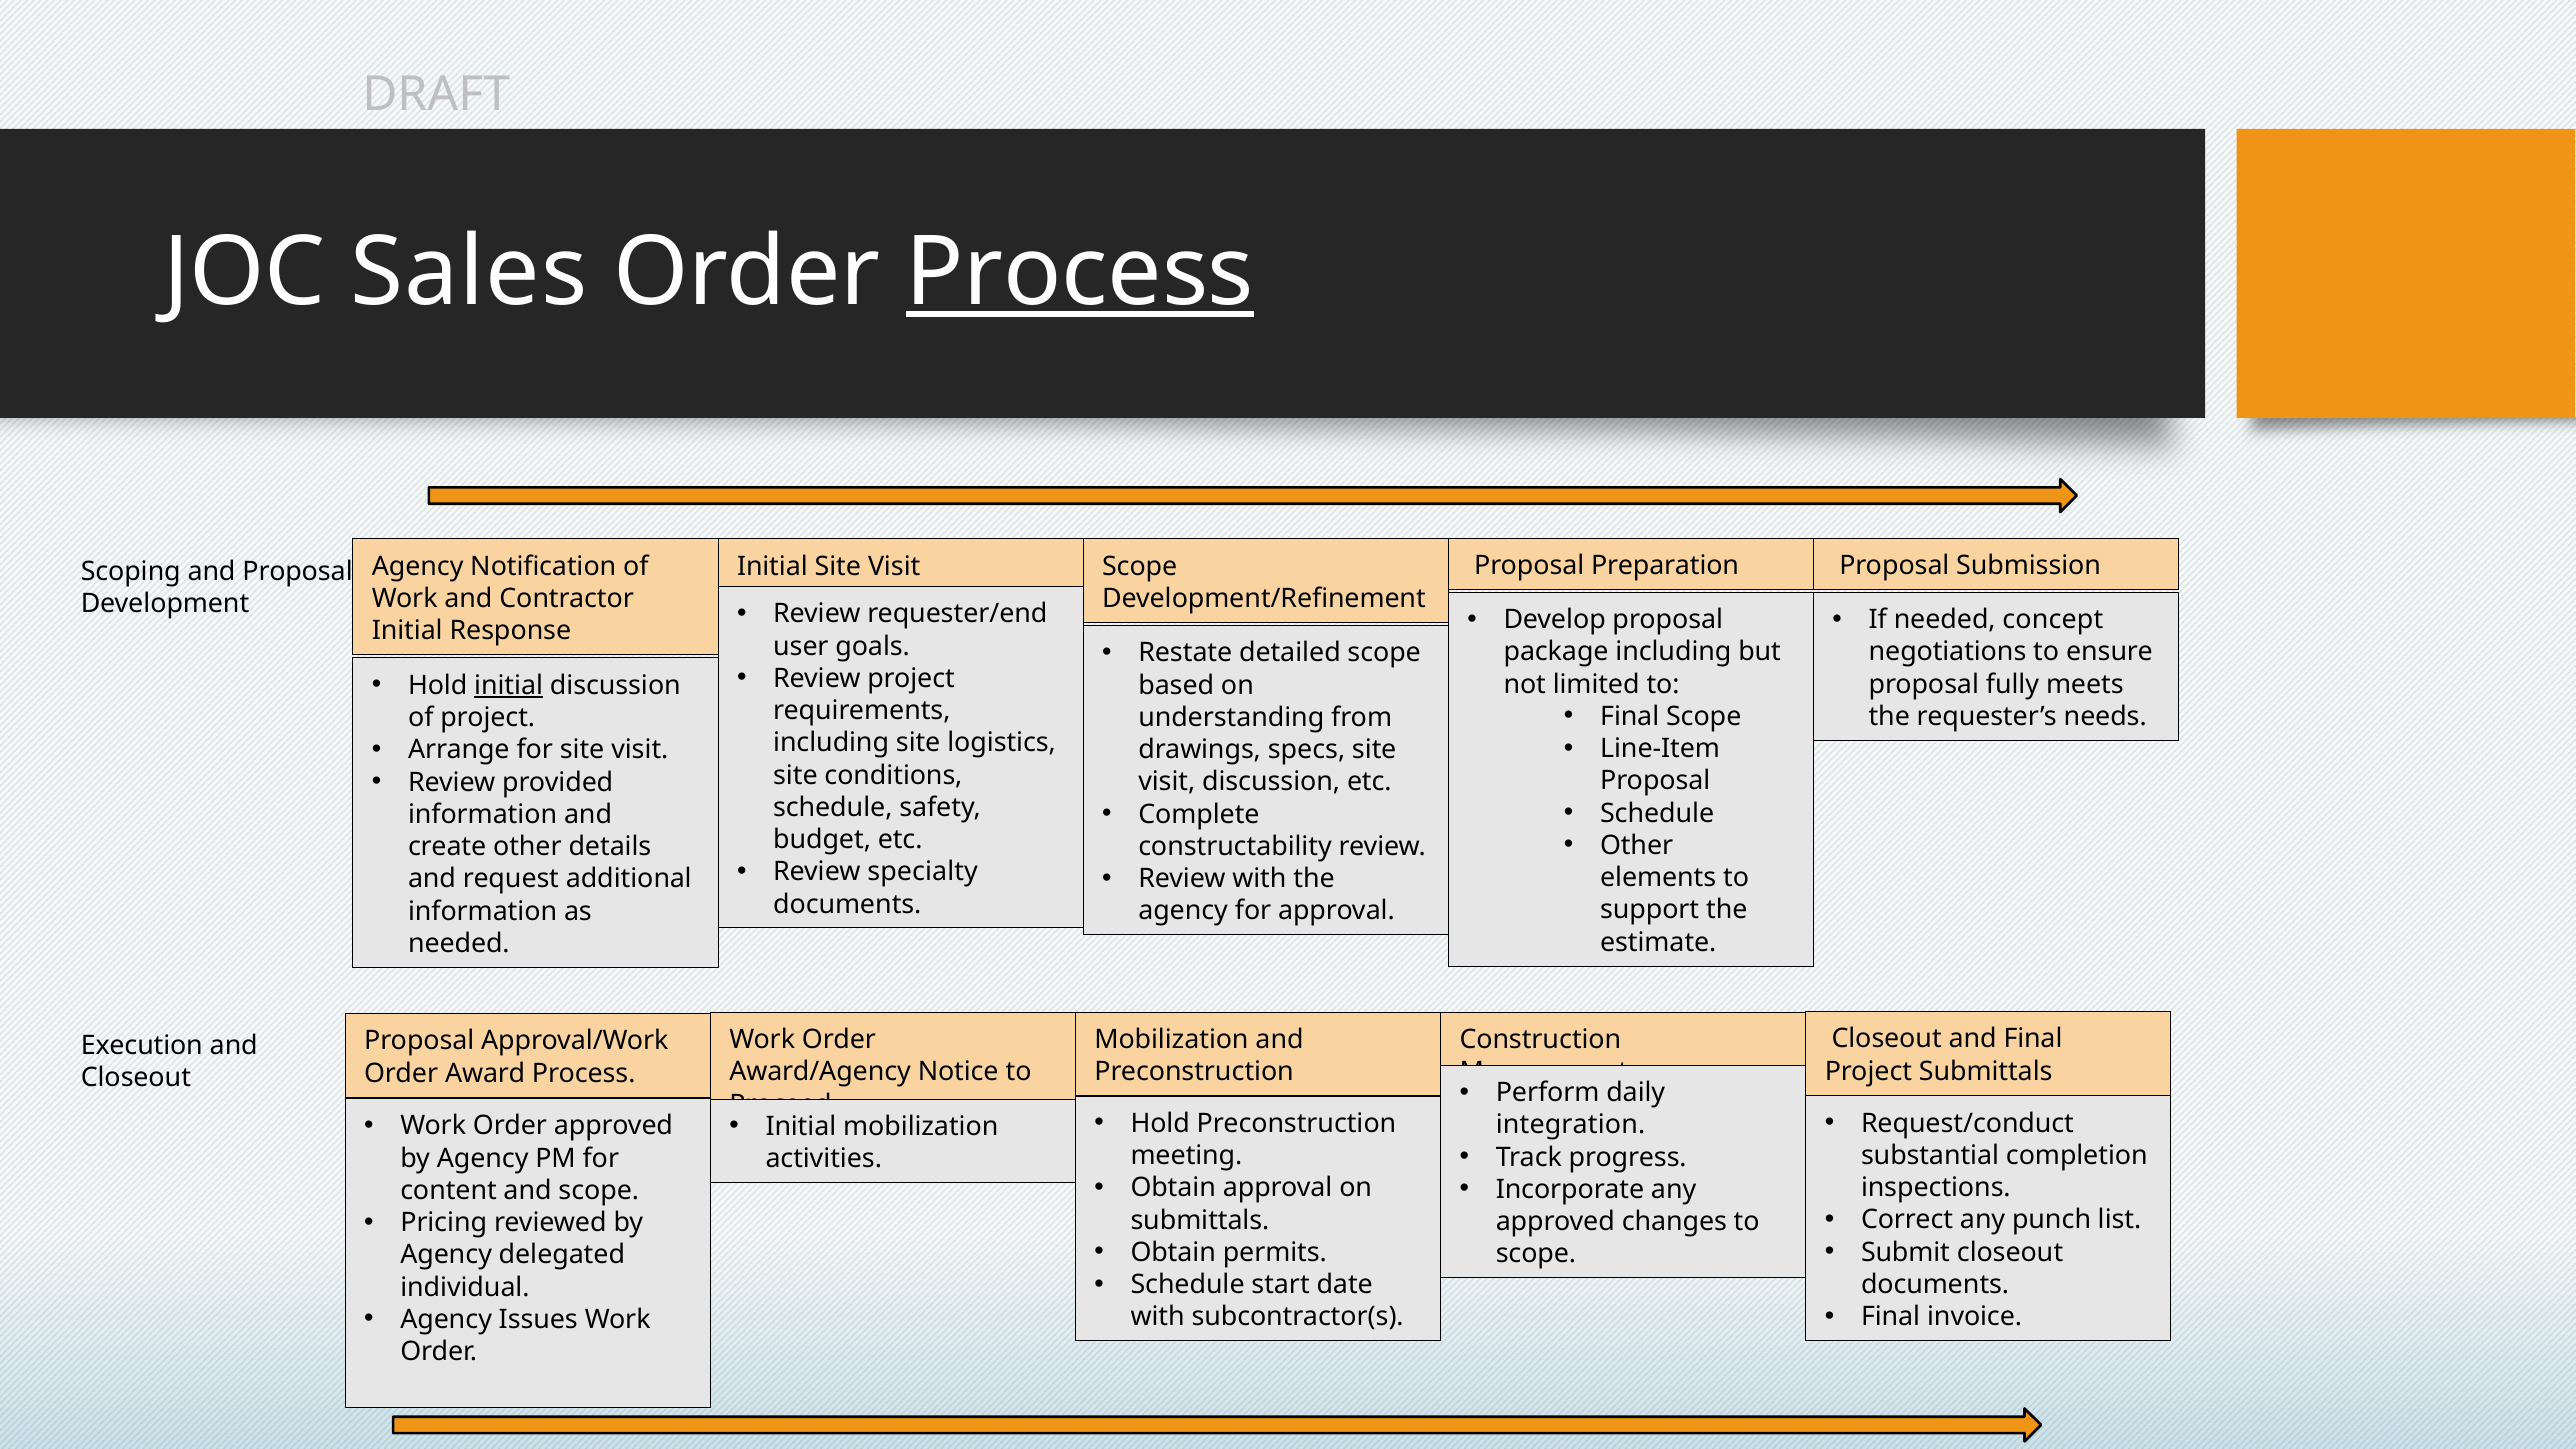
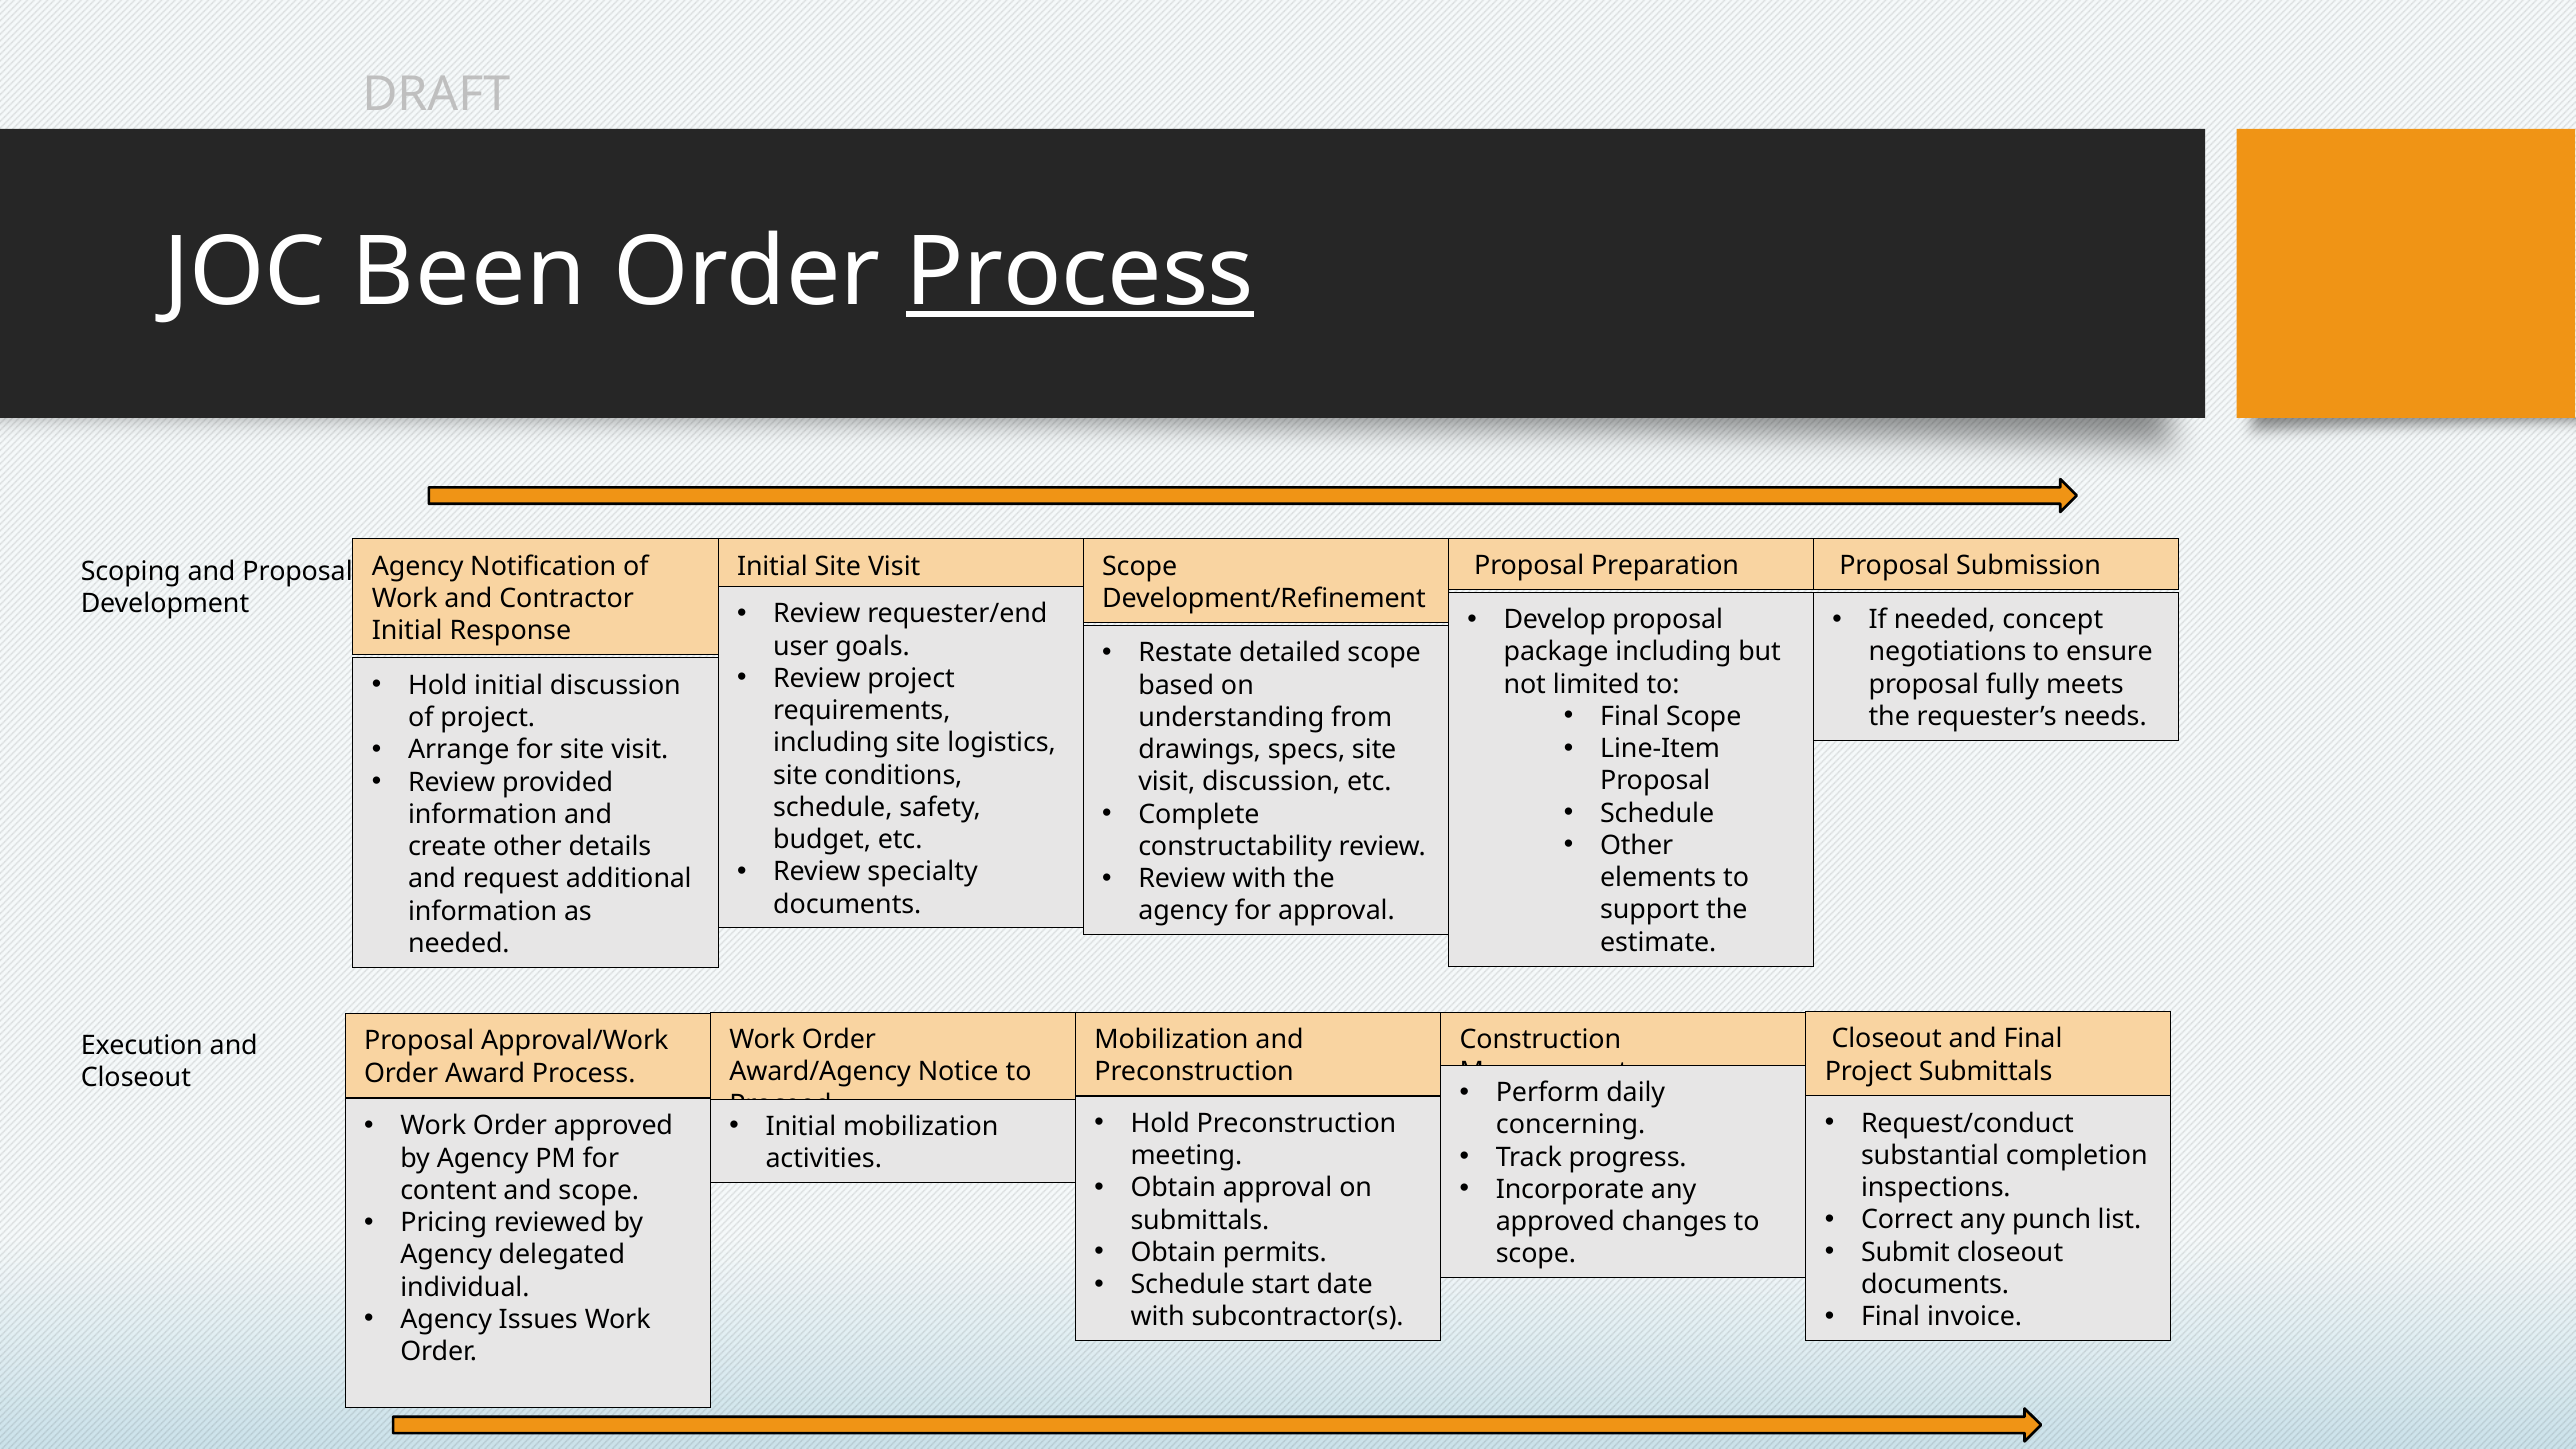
Sales: Sales -> Been (469, 273)
initial underline: present -> none (509, 685)
integration: integration -> concerning (1571, 1125)
